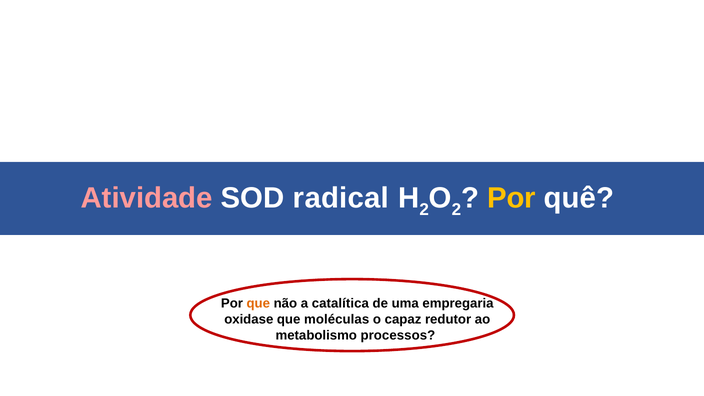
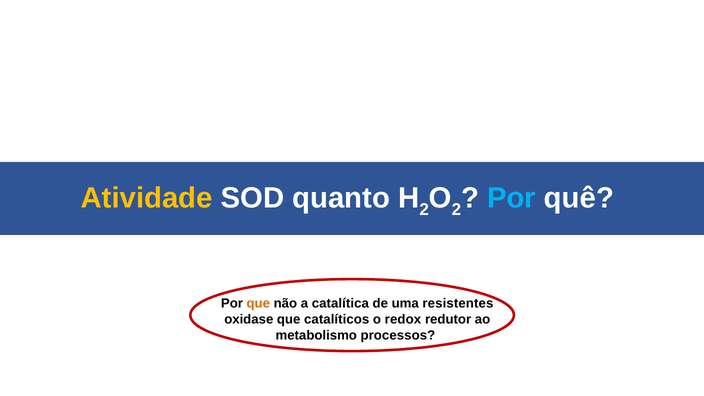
Atividade colour: pink -> yellow (147, 198)
radical: radical -> quanto (341, 198)
Por colour: yellow -> light blue (511, 198)
empregaria: empregaria -> resistentes (458, 304)
moléculas: moléculas -> catalíticos (337, 319)
capaz: capaz -> redox (403, 319)
